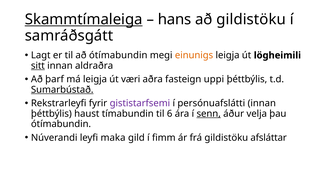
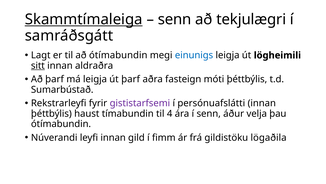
hans: hans -> senn (175, 19)
að gildistöku: gildistöku -> tekjulægri (251, 19)
einunigs colour: orange -> blue (194, 55)
út væri: væri -> þarf (131, 79)
uppi: uppi -> móti (214, 79)
Sumarbústað underline: present -> none (62, 89)
6: 6 -> 4 (170, 113)
senn underline: present -> none (209, 113)
leyfi maka: maka -> innan (113, 137)
afsláttar: afsláttar -> lögaðila (269, 137)
